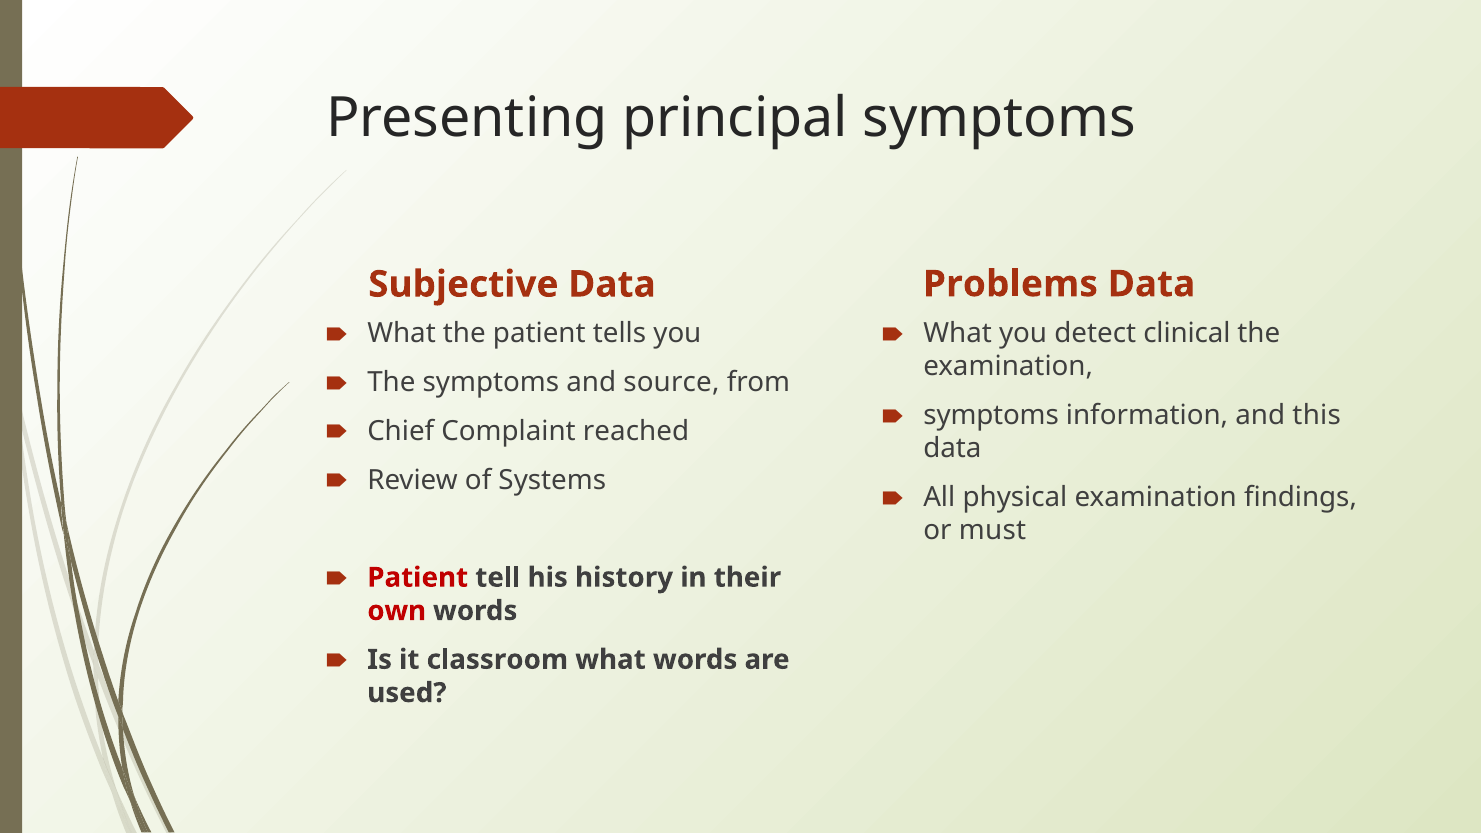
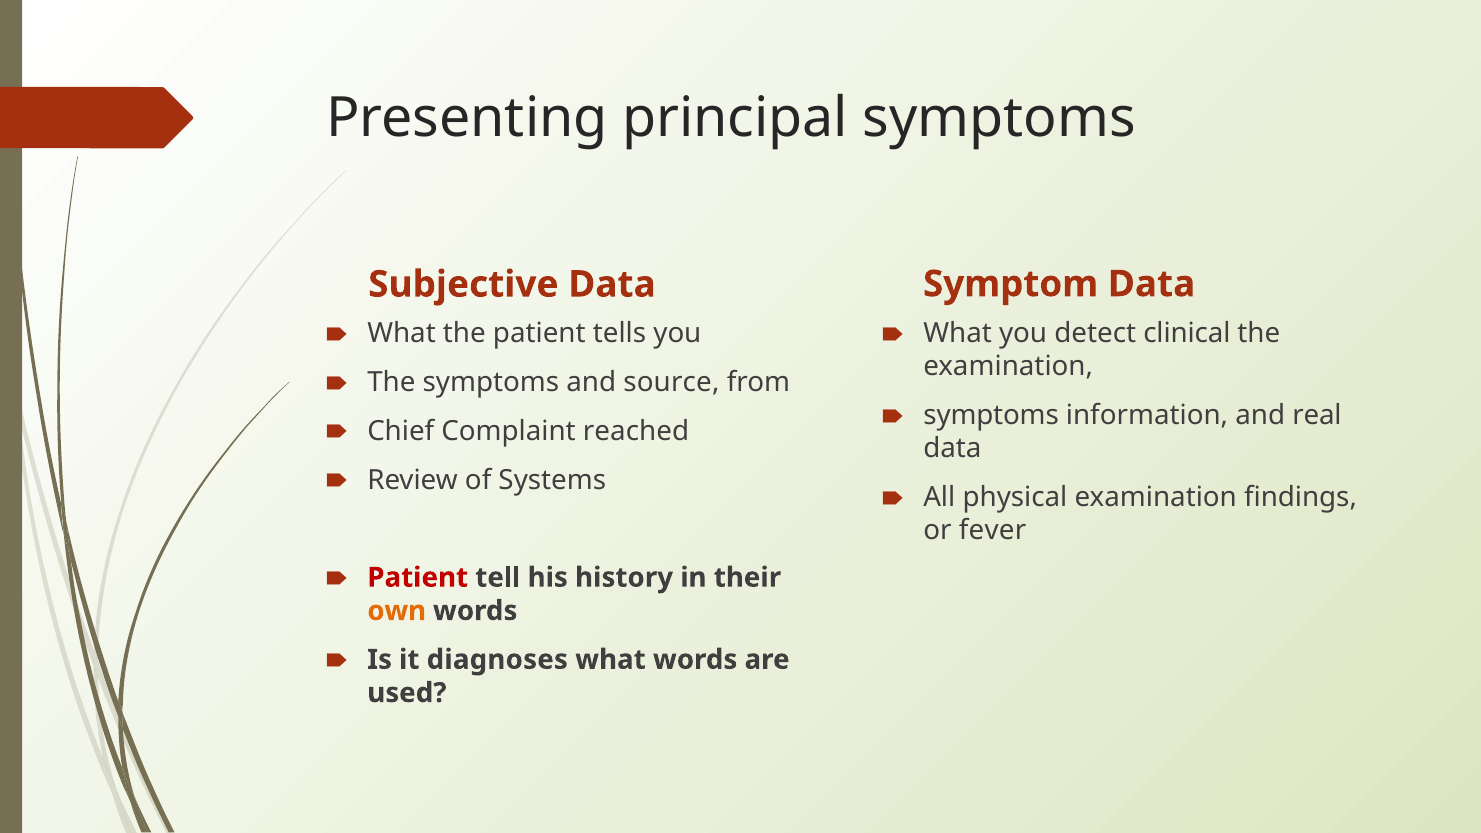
Problems: Problems -> Symptom (1011, 284)
this: this -> real (1317, 415)
must: must -> fever (993, 531)
own colour: red -> orange (397, 611)
classroom: classroom -> diagnoses (497, 660)
